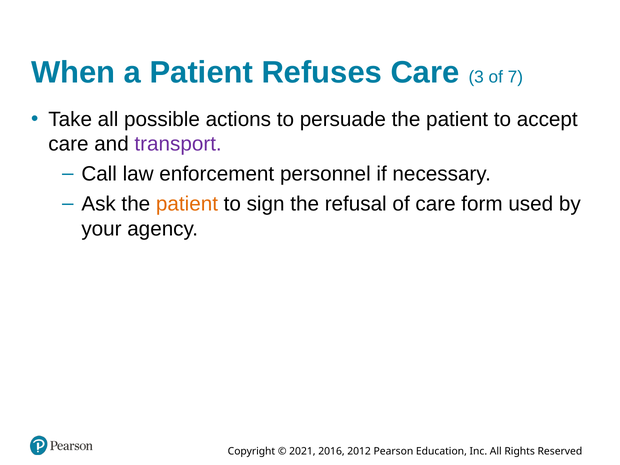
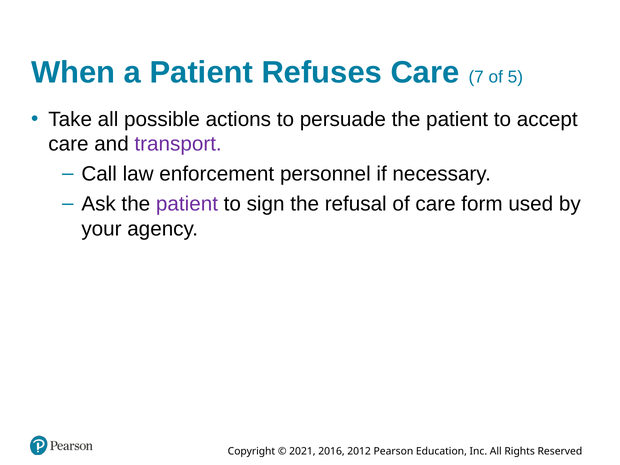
3: 3 -> 7 (476, 77)
7: 7 -> 5 (515, 77)
patient colour: orange -> purple (187, 204)
